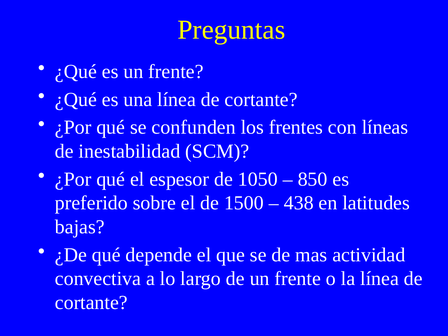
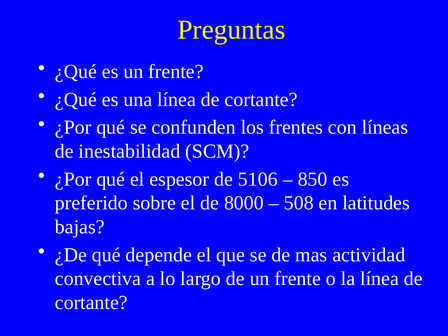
1050: 1050 -> 5106 (258, 179)
1500: 1500 -> 8000 (244, 203)
438: 438 -> 508 (299, 203)
